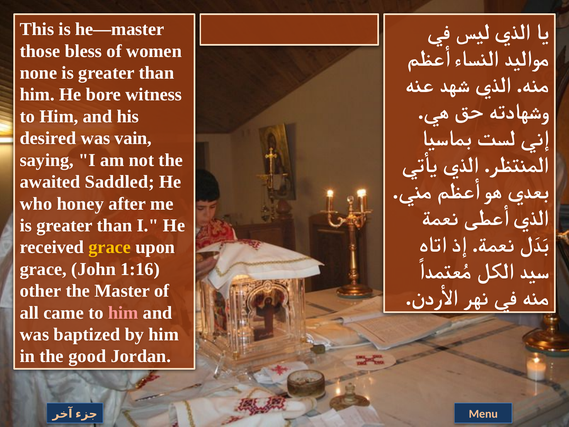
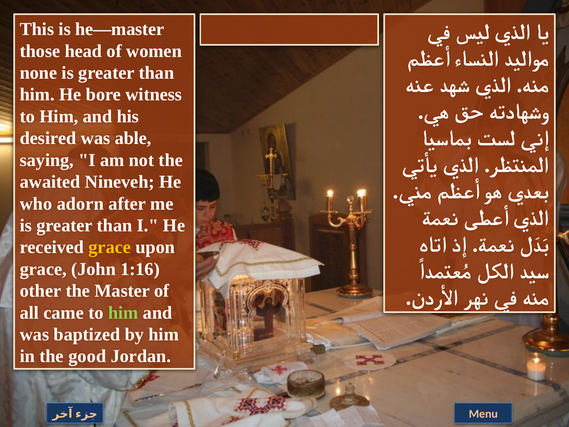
bless: bless -> head (83, 51)
vain: vain -> able (133, 138)
Saddled: Saddled -> Nineveh (120, 182)
honey: honey -> adorn (80, 204)
him colour: pink -> light green (123, 313)
